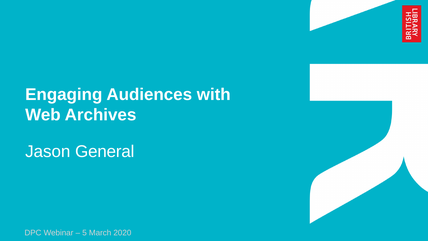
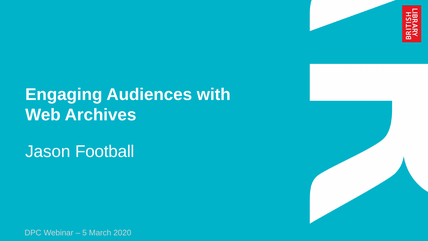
General: General -> Football (105, 151)
